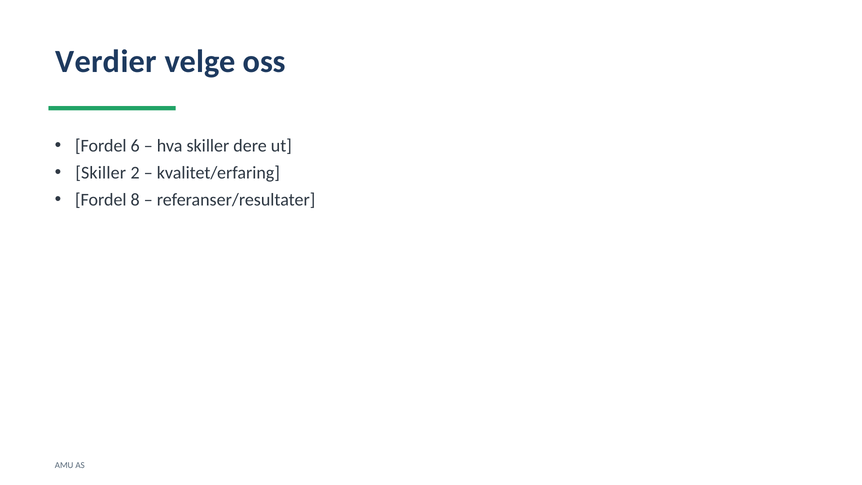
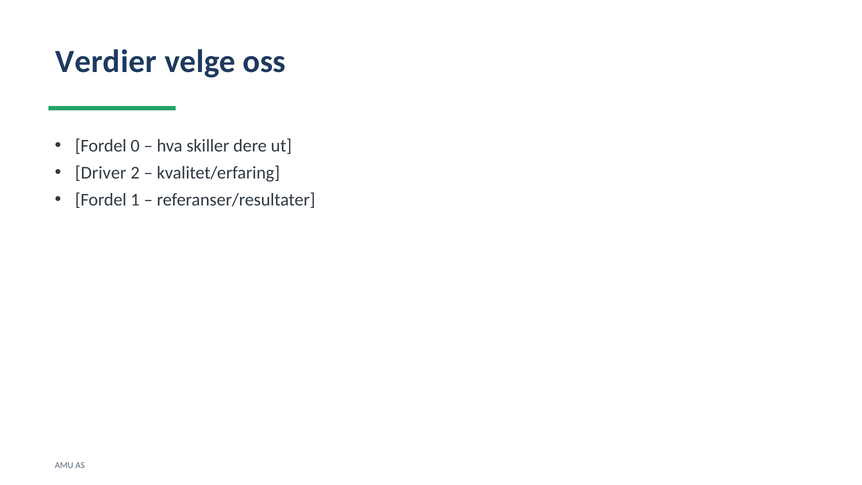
6: 6 -> 0 (135, 146)
Skiller: Skiller -> Driver (101, 173)
8: 8 -> 1 (135, 200)
